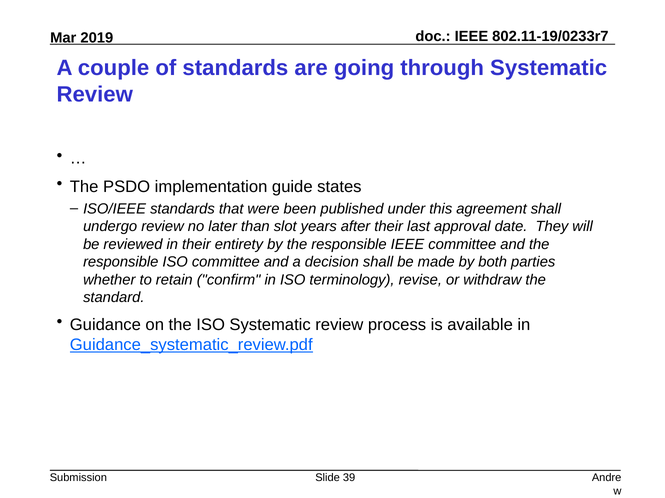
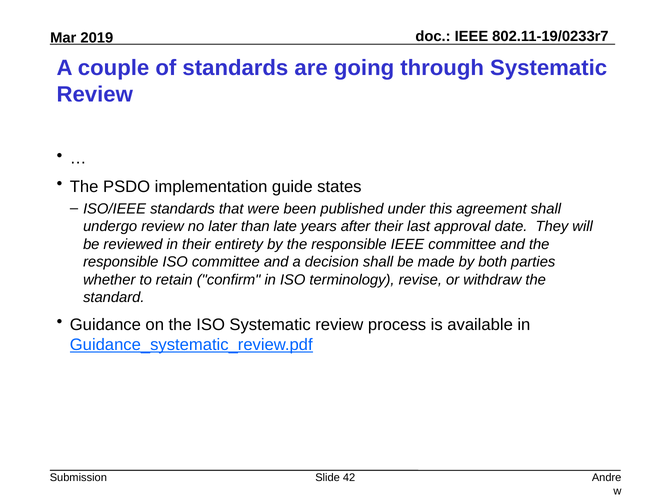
slot: slot -> late (285, 227)
39: 39 -> 42 (349, 478)
